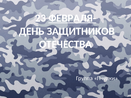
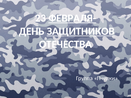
ЗАЩИТНИКОВ underline: none -> present (81, 31)
